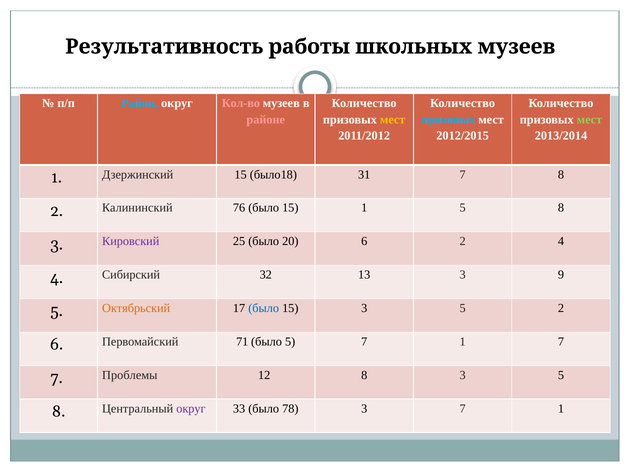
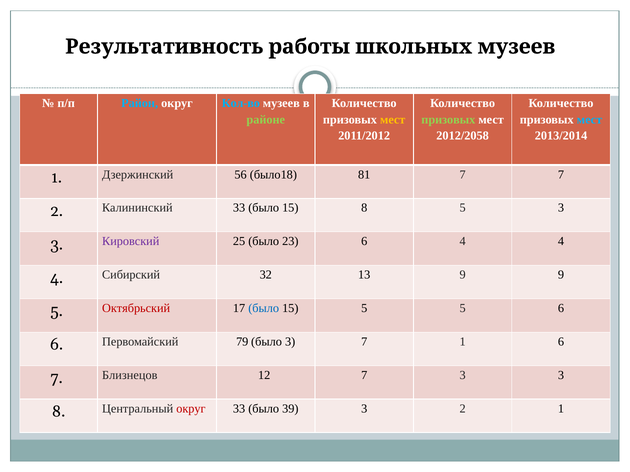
Кол-во colour: pink -> light blue (241, 103)
районе colour: pink -> light green (266, 120)
призовых colour: light blue -> light green (448, 120)
мест colour: light green -> light blue (590, 120)
2012/2015: 2012/2015 -> 2012/2058 (463, 136)
Дзержинский 15: 15 -> 56 (241, 175)
31: 31 -> 81 (364, 175)
7 8: 8 -> 7 (561, 175)
Калининский 76: 76 -> 33 (239, 208)
15 1: 1 -> 8 (364, 208)
8: 8 -> 3 (561, 208)
20: 20 -> 23 (290, 242)
6 2: 2 -> 4 (463, 242)
13 3: 3 -> 9 (463, 275)
Октябрьский colour: orange -> red (136, 309)
15 3: 3 -> 5 (364, 309)
5 2: 2 -> 6 (561, 309)
71: 71 -> 79 (242, 342)
было 5: 5 -> 3 (290, 342)
1 7: 7 -> 6 (561, 342)
Проблемы: Проблемы -> Близнецов (130, 376)
12 8: 8 -> 7 (364, 376)
5: 5 -> 3 (561, 376)
округ colour: purple -> red (191, 409)
78: 78 -> 39 (290, 409)
3 7: 7 -> 2 (463, 409)
